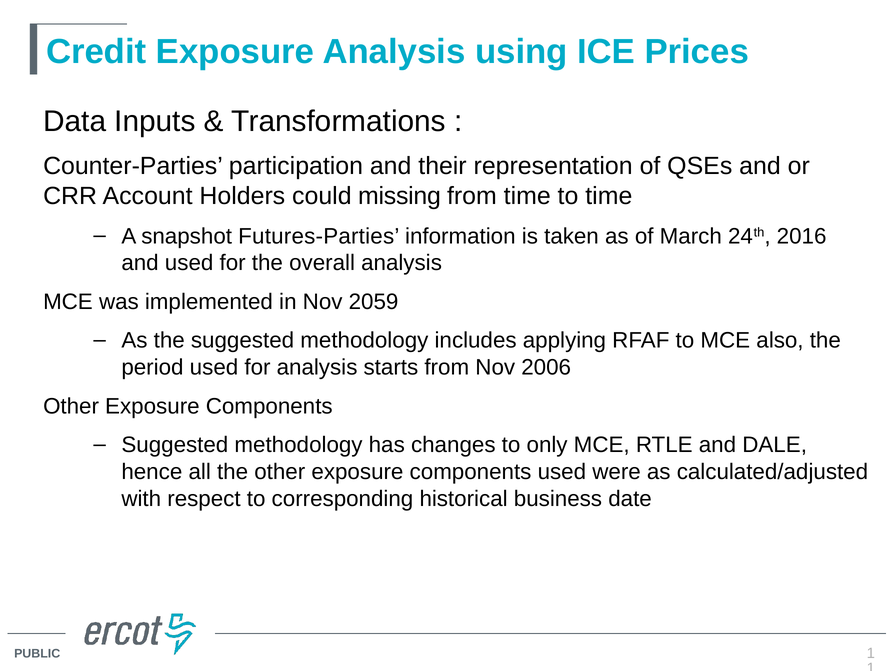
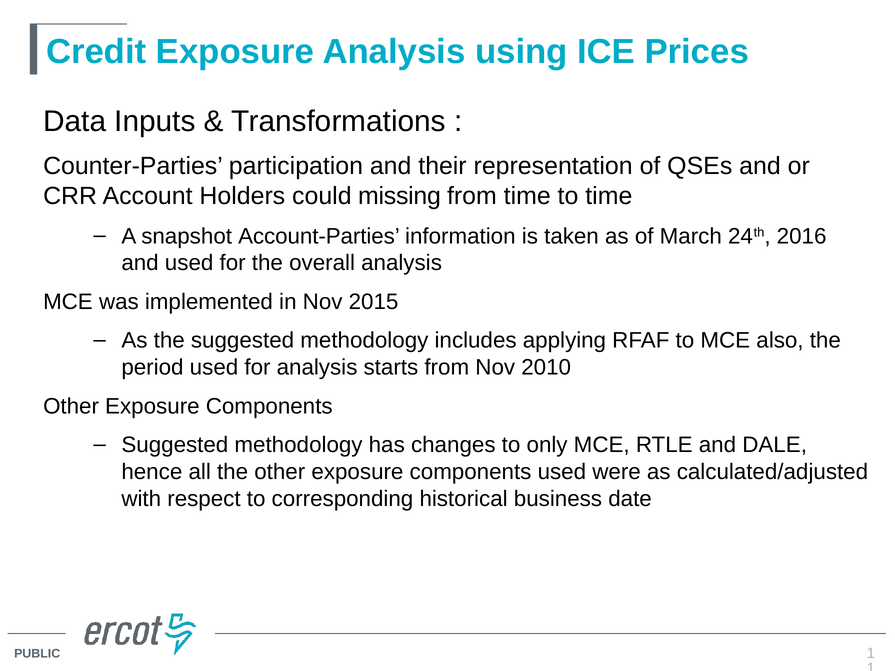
Futures-Parties: Futures-Parties -> Account-Parties (319, 236)
2059: 2059 -> 2015 (374, 302)
2006: 2006 -> 2010 (546, 368)
